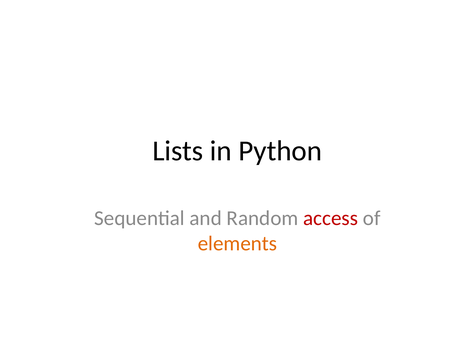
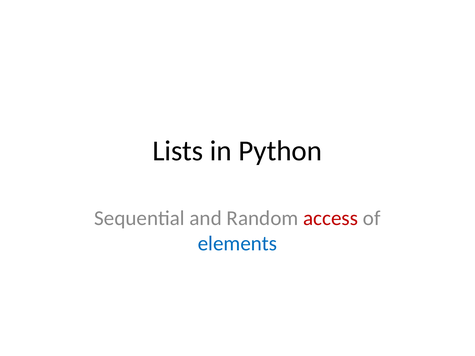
elements colour: orange -> blue (237, 244)
